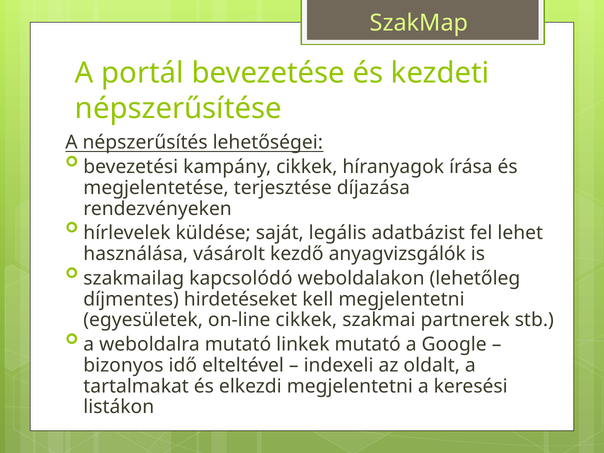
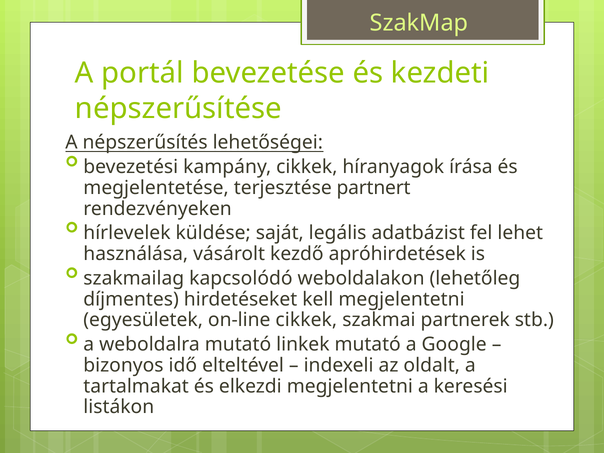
díjazása: díjazása -> partnert (374, 188)
anyagvizsgálók: anyagvizsgálók -> apróhirdetések (397, 254)
